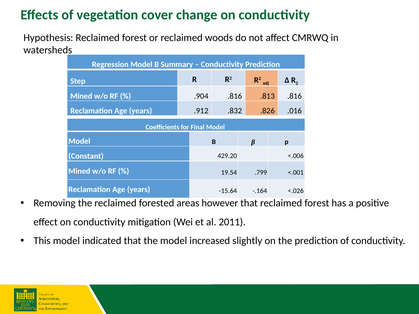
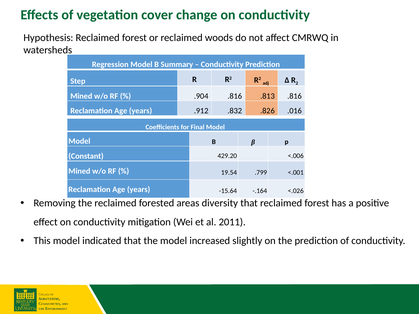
however: however -> diversity (220, 203)
